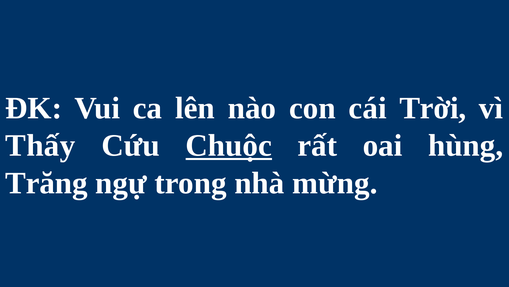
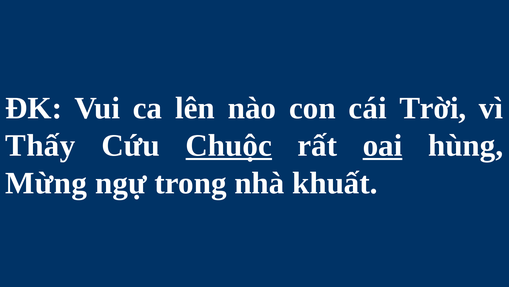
oai underline: none -> present (383, 145)
Trăng: Trăng -> Mừng (46, 183)
mừng: mừng -> khuất (335, 183)
